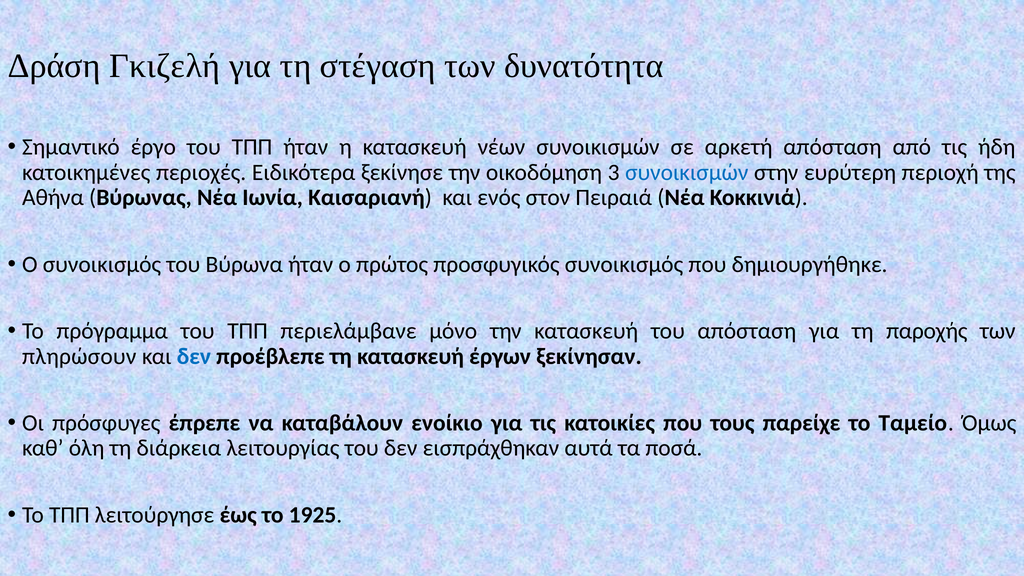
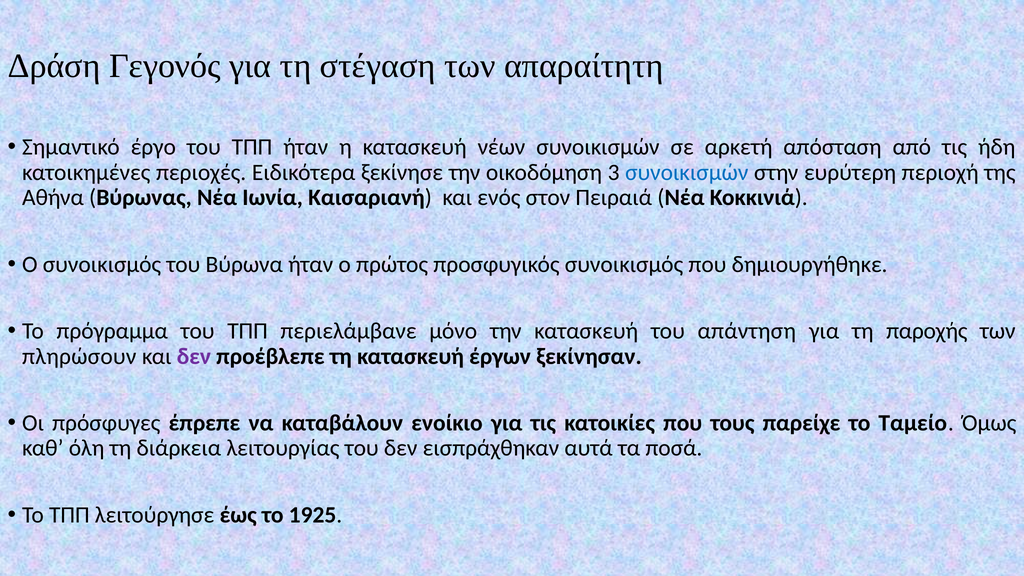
Γκιζελή: Γκιζελή -> Γεγονός (165, 66)
δυνατότητα: δυνατότητα -> απαραίτητη (584, 66)
του απόσταση: απόσταση -> απάντηση (747, 331)
δεν colour: blue -> purple (194, 356)
